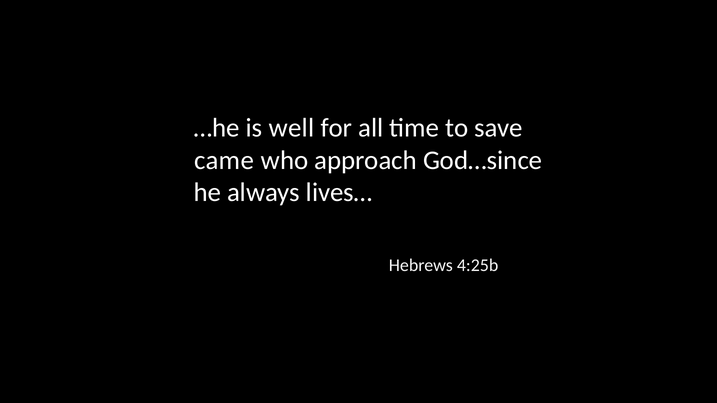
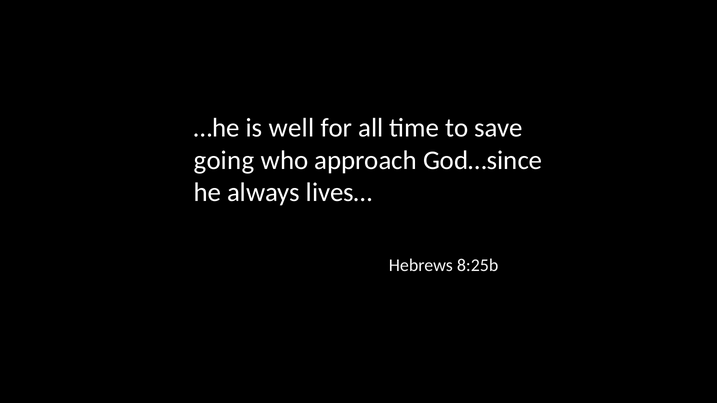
came: came -> going (224, 160)
4:25b: 4:25b -> 8:25b (478, 266)
